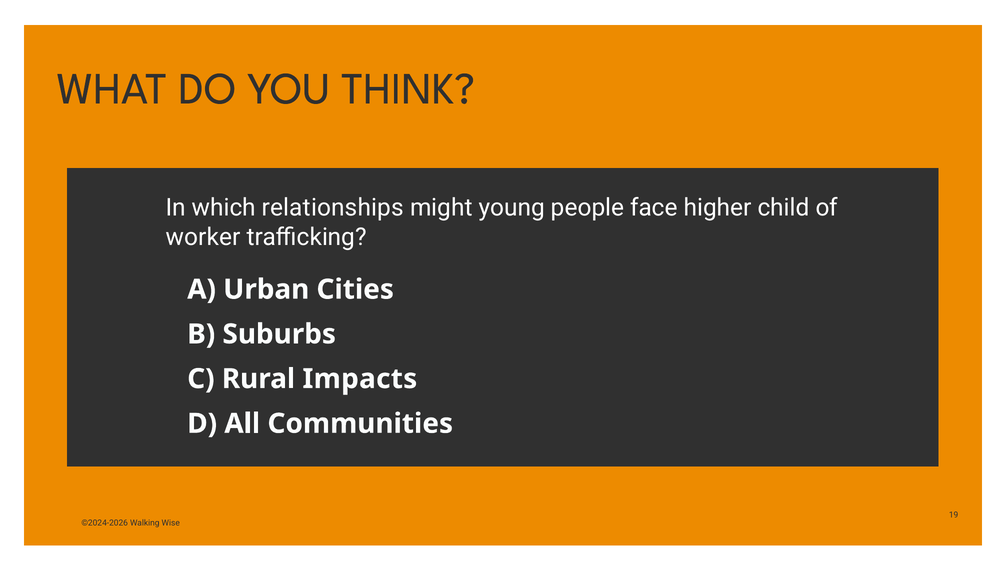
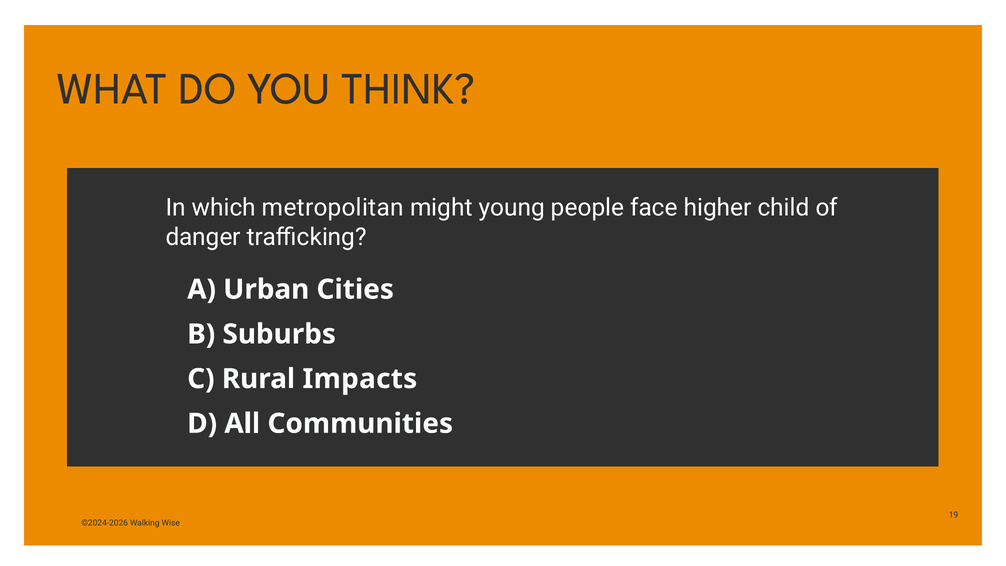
relationships: relationships -> metropolitan (333, 208)
worker: worker -> danger (203, 237)
